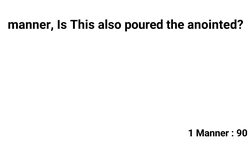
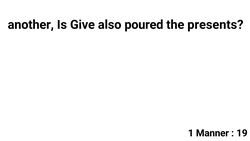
manner: manner -> another (31, 25)
This: This -> Give (82, 25)
anointed: anointed -> presents (215, 25)
90: 90 -> 19 (242, 133)
